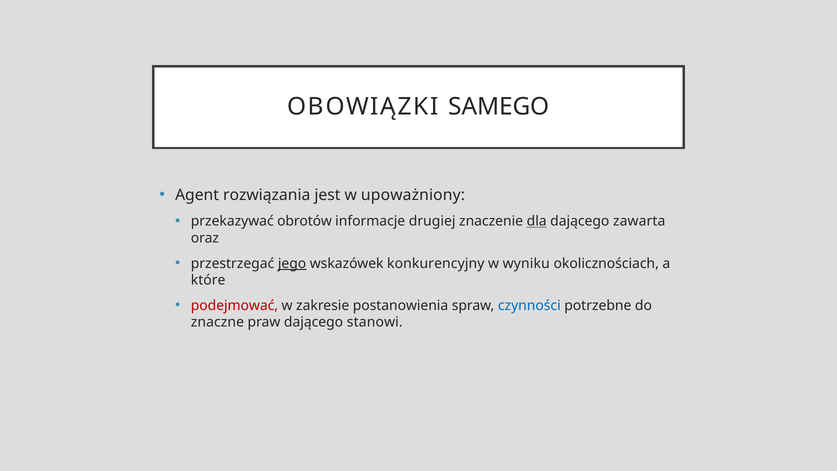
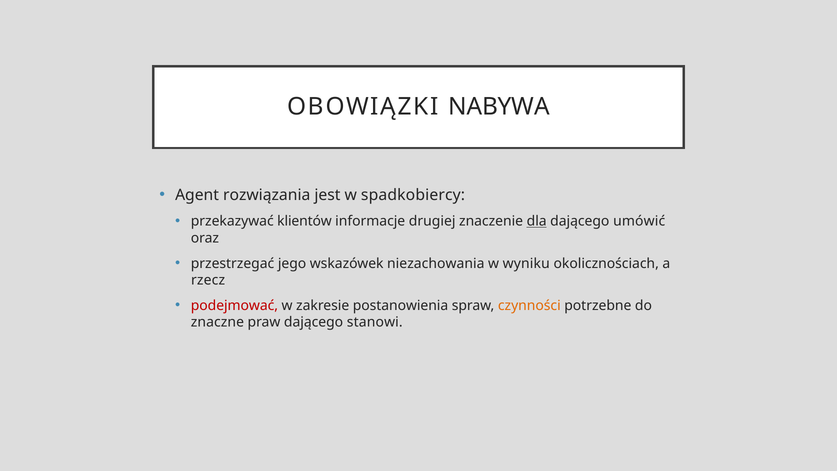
SAMEGO: SAMEGO -> NABYWA (499, 107)
upoważniony: upoważniony -> spadkobiercy (413, 195)
obrotów: obrotów -> klientów (305, 221)
zawarta: zawarta -> umówić (639, 221)
jego underline: present -> none (292, 263)
konkurencyjny: konkurencyjny -> niezachowania (436, 263)
które: które -> rzecz (208, 280)
czynności colour: blue -> orange (529, 306)
